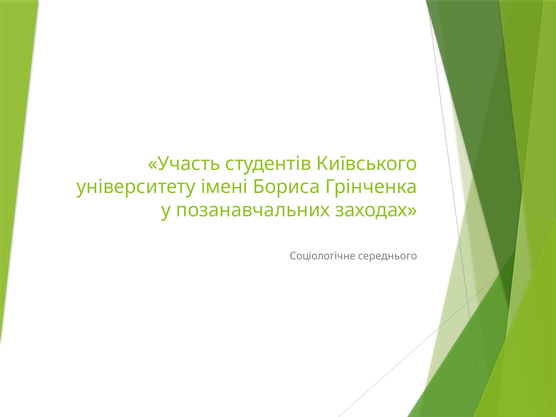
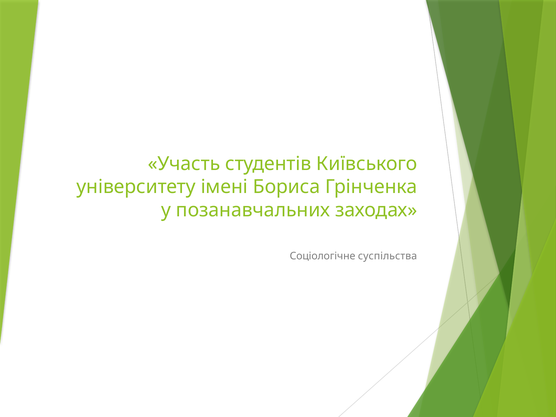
середнього: середнього -> суспільства (388, 256)
